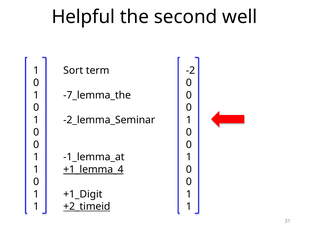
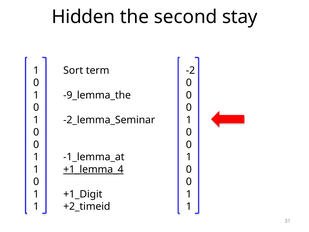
Helpful: Helpful -> Hidden (83, 17)
well: well -> stay (240, 17)
-7_lemma_the: -7_lemma_the -> -9_lemma_the (97, 95)
+2_timeid underline: present -> none (87, 206)
